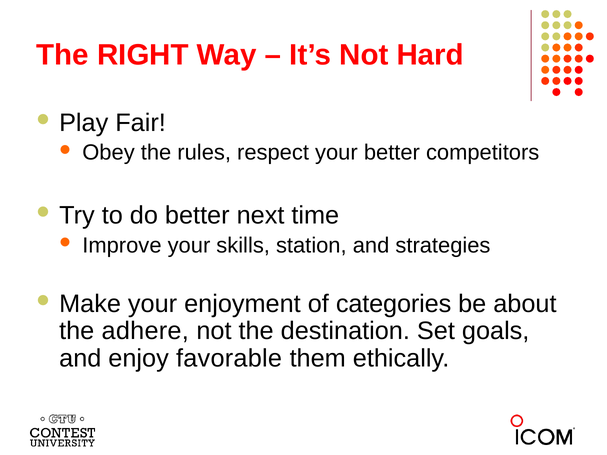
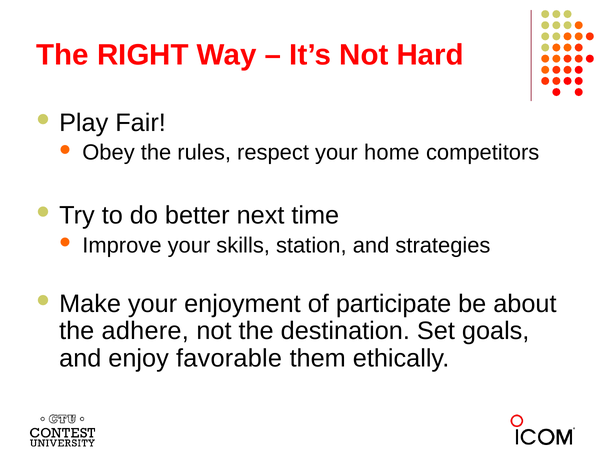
your better: better -> home (392, 153)
categories: categories -> participate (394, 304)
